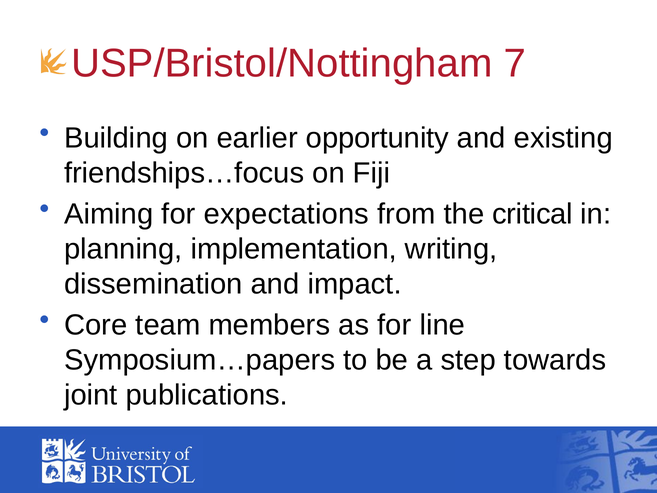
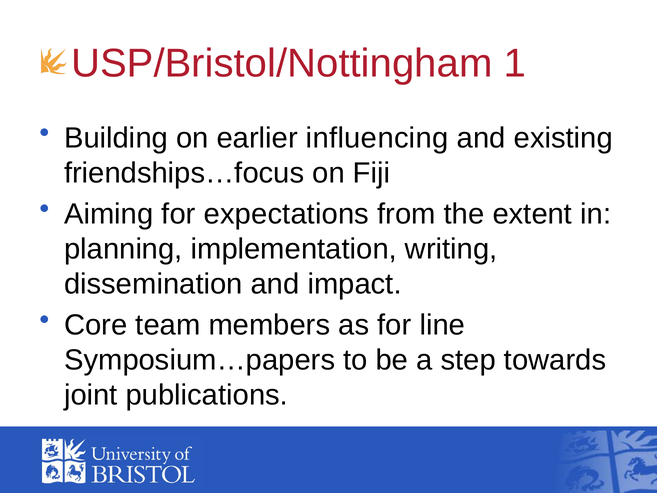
7: 7 -> 1 (515, 64)
opportunity: opportunity -> influencing (377, 138)
critical: critical -> extent (532, 214)
